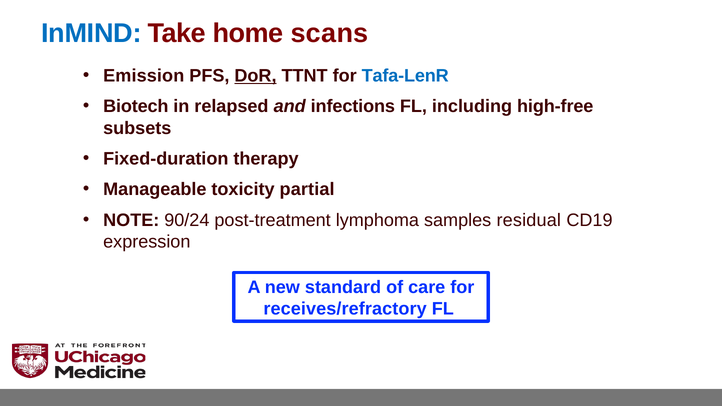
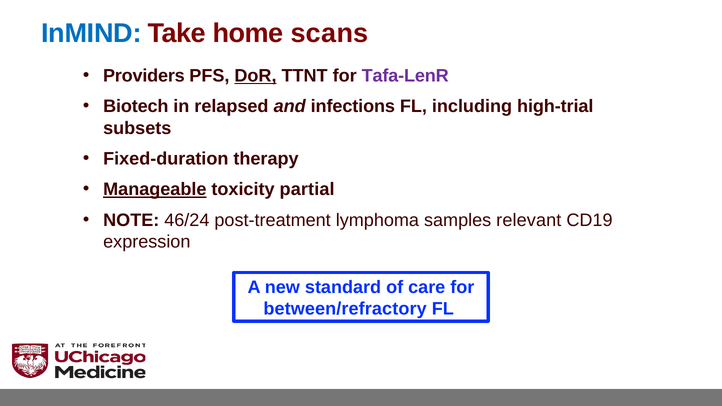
Emission: Emission -> Providers (144, 76)
Tafa-LenR colour: blue -> purple (405, 76)
high-free: high-free -> high-trial (555, 106)
Manageable underline: none -> present (155, 190)
90/24: 90/24 -> 46/24 (187, 220)
residual: residual -> relevant (529, 220)
receives/refractory: receives/refractory -> between/refractory (345, 309)
